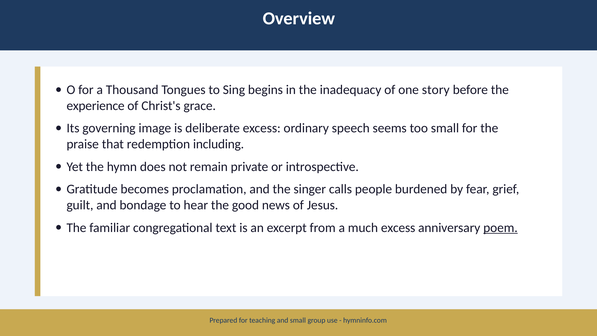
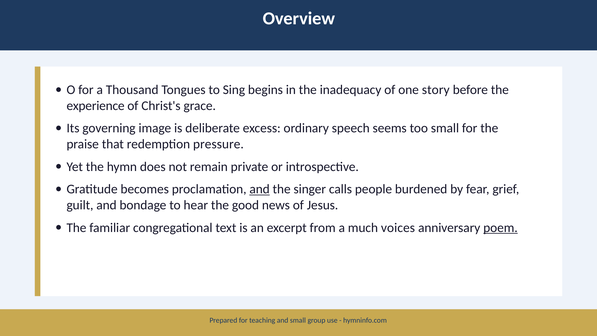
including: including -> pressure (218, 144)
and underline: none -> present (260, 189)
much excess: excess -> voices (398, 228)
